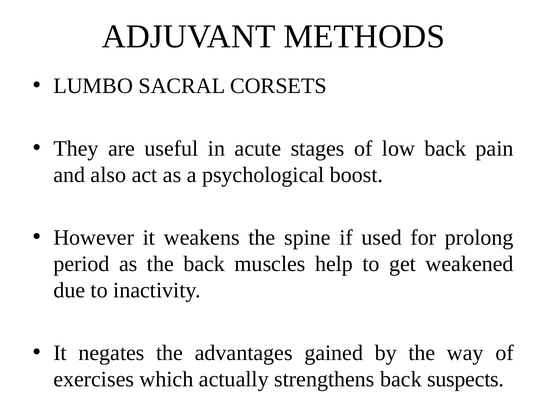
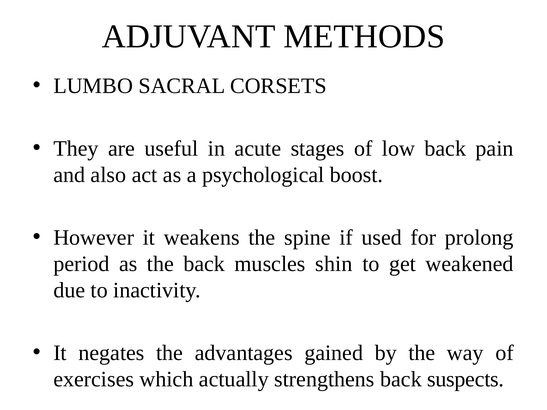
help: help -> shin (334, 264)
